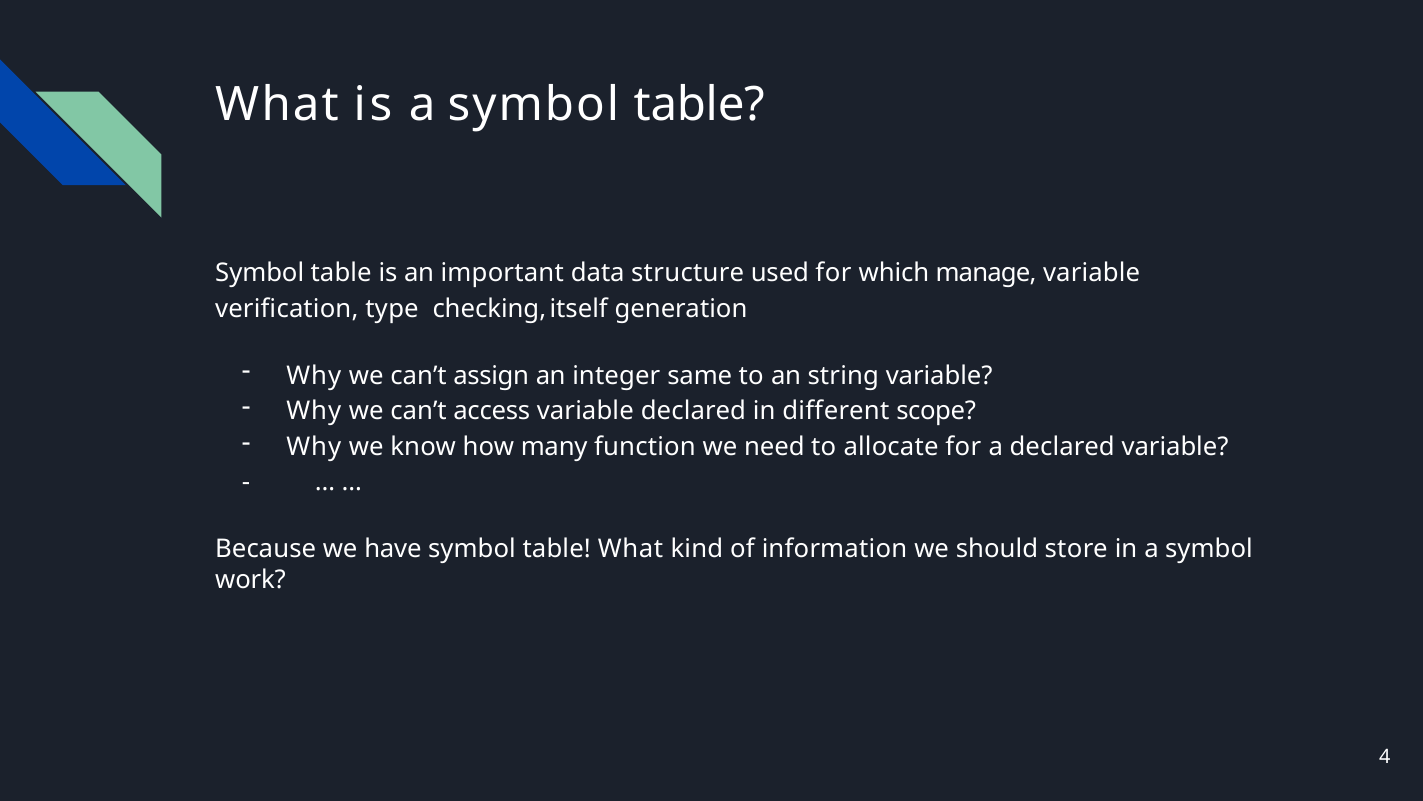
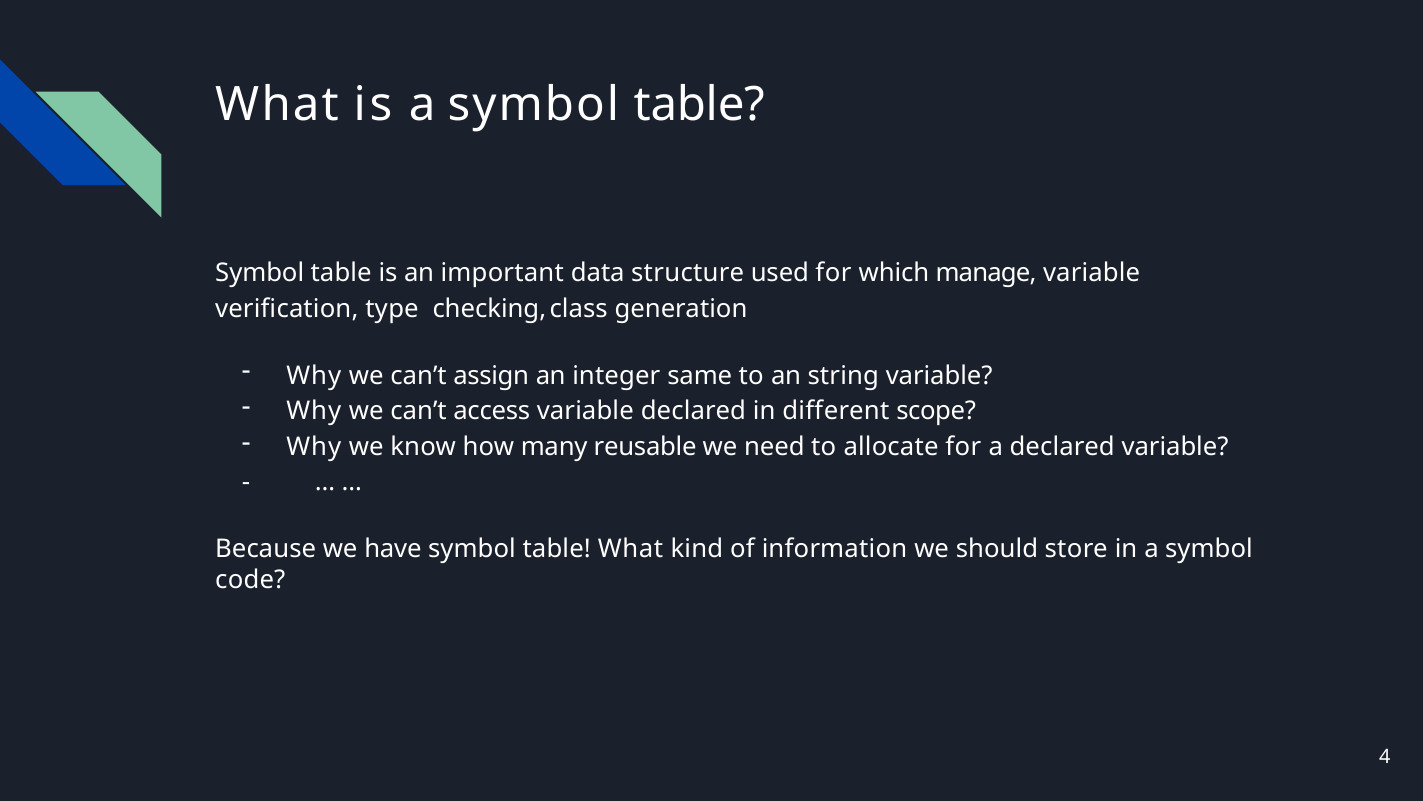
itself: itself -> class (579, 309)
function: function -> reusable (645, 447)
work: work -> code (250, 579)
